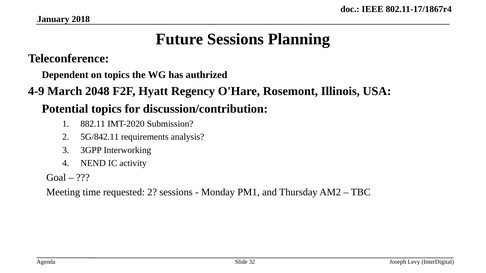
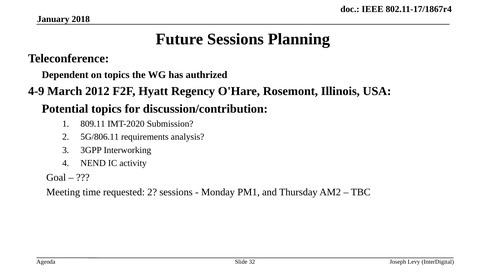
2048: 2048 -> 2012 (97, 91)
882.11: 882.11 -> 809.11 (93, 124)
5G/842.11: 5G/842.11 -> 5G/806.11 (100, 137)
